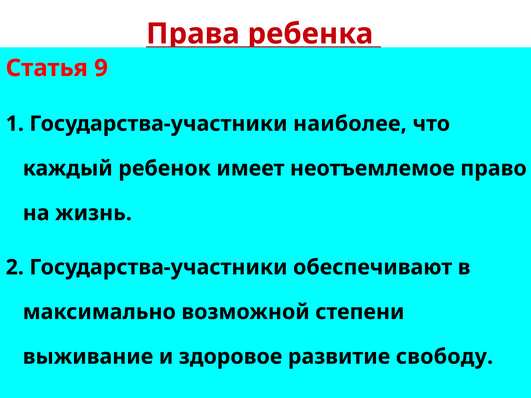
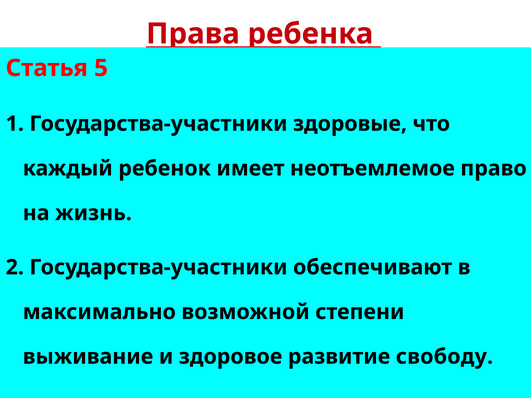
9: 9 -> 5 (101, 68)
наиболее: наиболее -> здоровые (350, 124)
